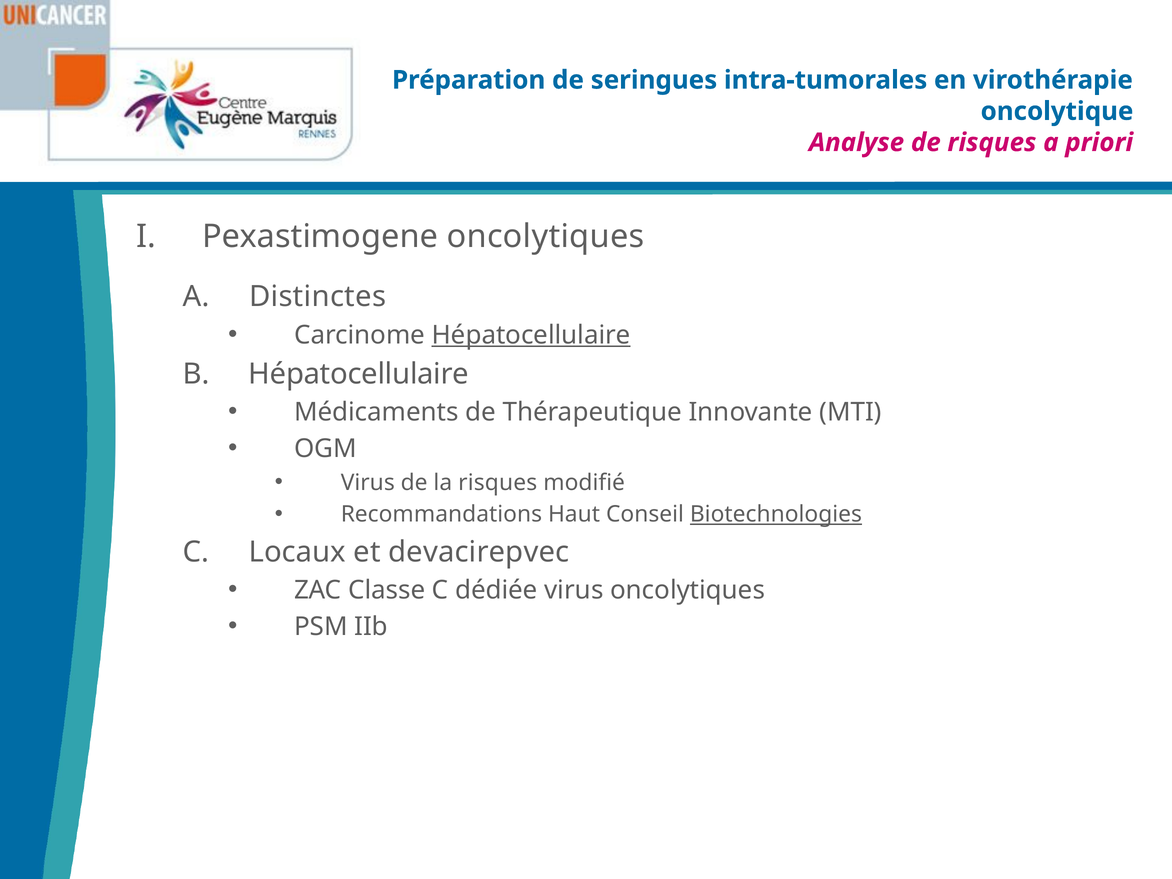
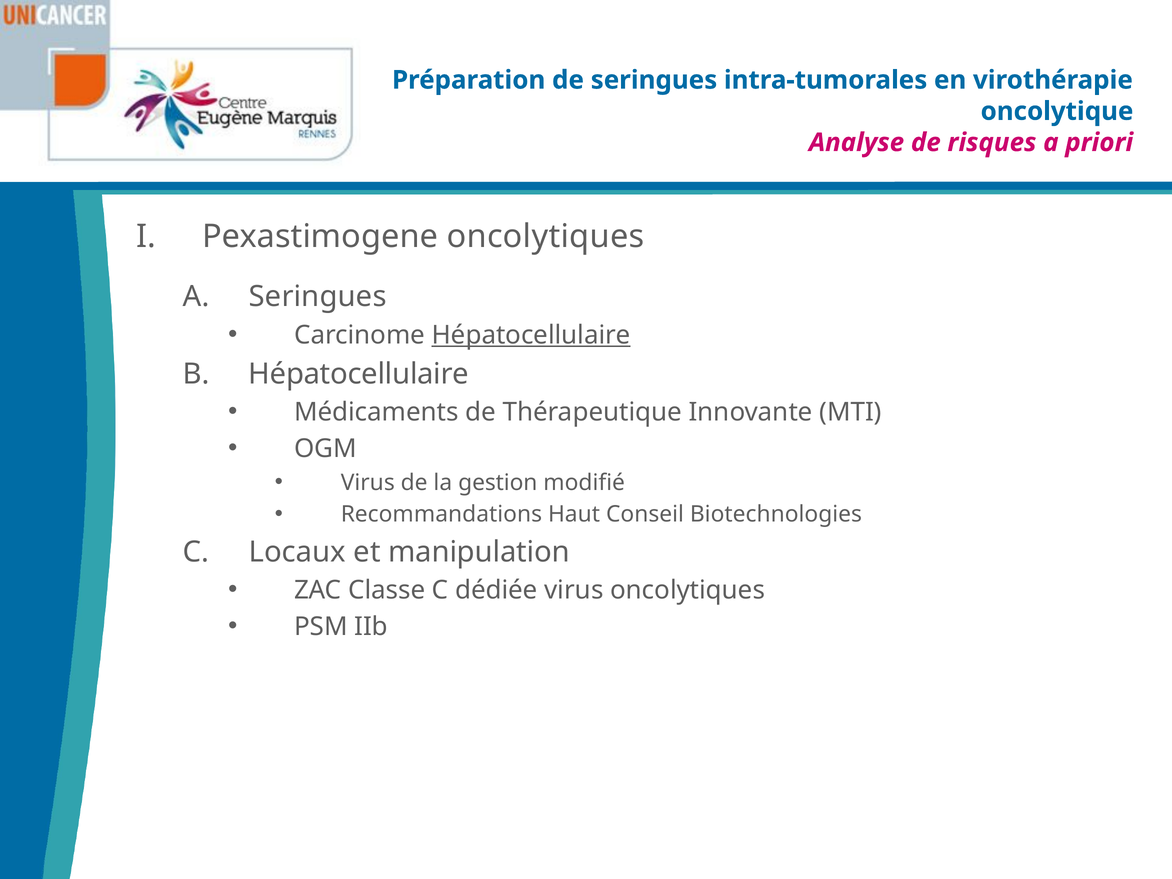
A Distinctes: Distinctes -> Seringues (318, 297)
la risques: risques -> gestion (498, 483)
Biotechnologies underline: present -> none (776, 514)
devacirepvec: devacirepvec -> manipulation (479, 552)
